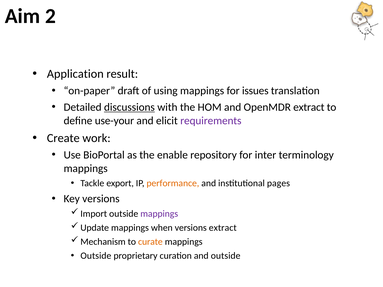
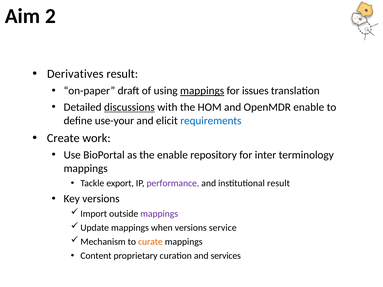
Application: Application -> Derivatives (75, 74)
mappings underline: none -> present (202, 91)
OpenMDR extract: extract -> enable (309, 107)
requirements colour: purple -> blue (211, 121)
performance colour: orange -> purple (173, 183)
institutional pages: pages -> result (278, 183)
versions extract: extract -> service (223, 228)
Outside: Outside -> Content (96, 256)
and outside: outside -> services (226, 256)
